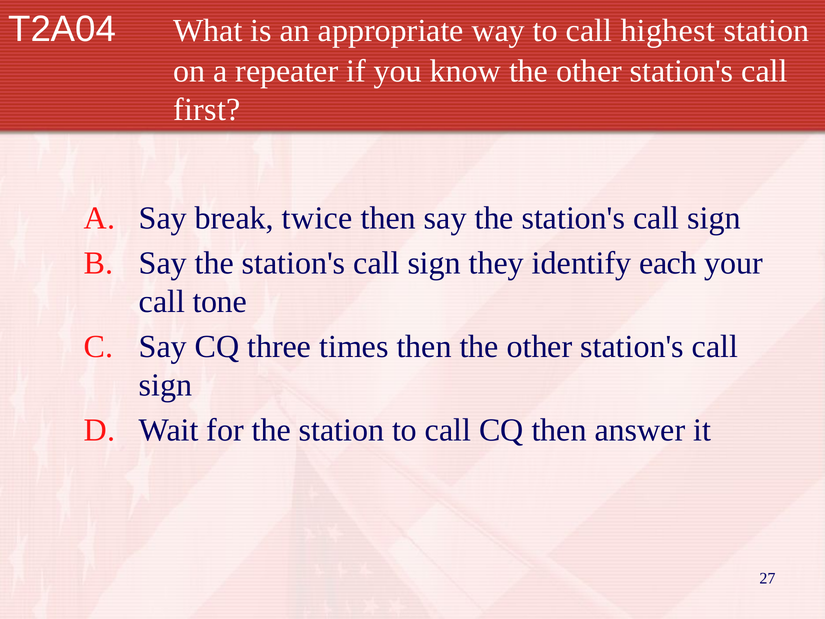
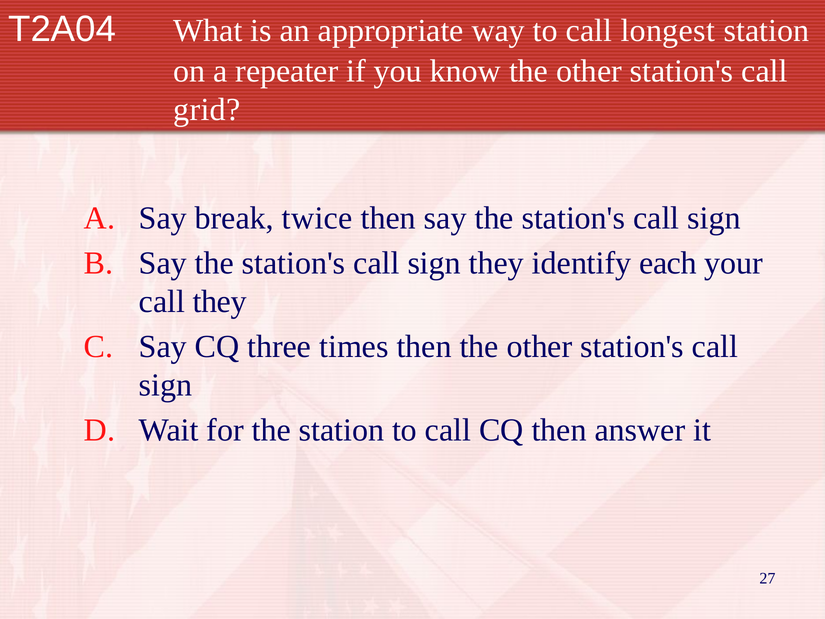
highest: highest -> longest (668, 31)
first: first -> grid (207, 109)
call tone: tone -> they (220, 302)
